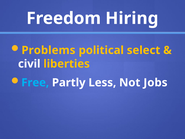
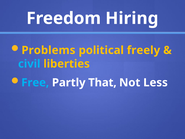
select: select -> freely (144, 50)
civil colour: white -> light blue (29, 64)
Less: Less -> That (102, 82)
Jobs: Jobs -> Less (156, 82)
